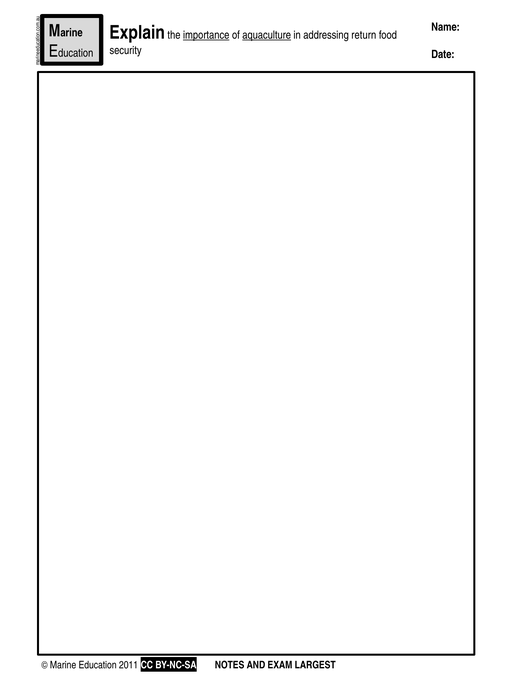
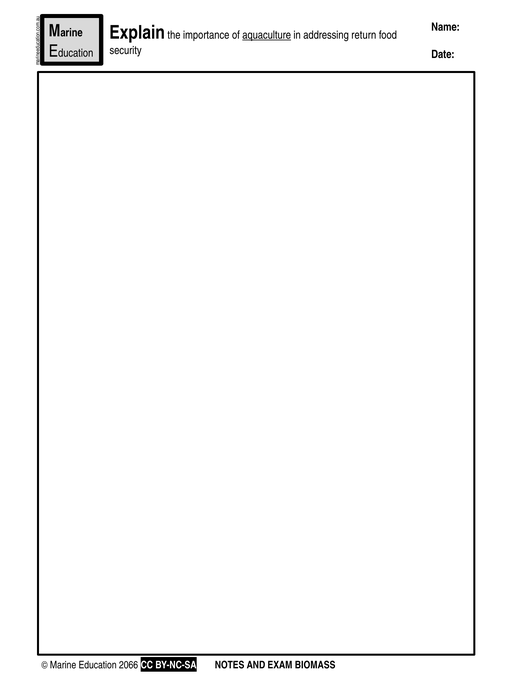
importance underline: present -> none (206, 35)
2011: 2011 -> 2066 (129, 665)
LARGEST: LARGEST -> BIOMASS (315, 665)
